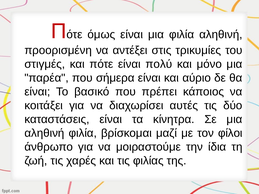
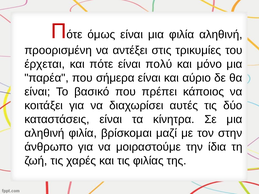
στιγμές: στιγμές -> έρχεται (45, 64)
φίλοι: φίλοι -> στην (230, 133)
